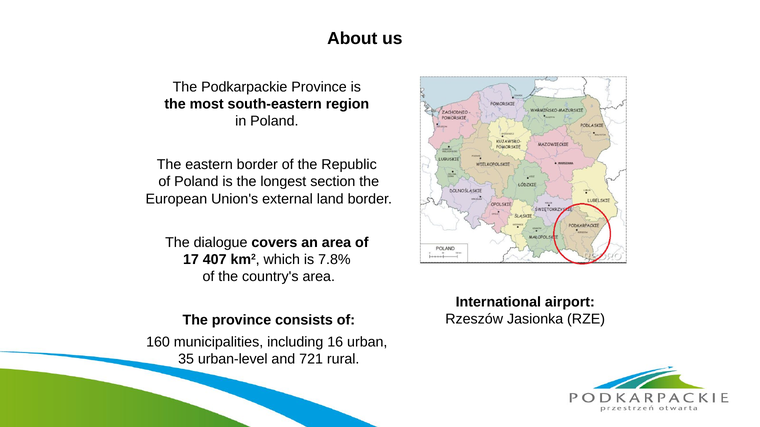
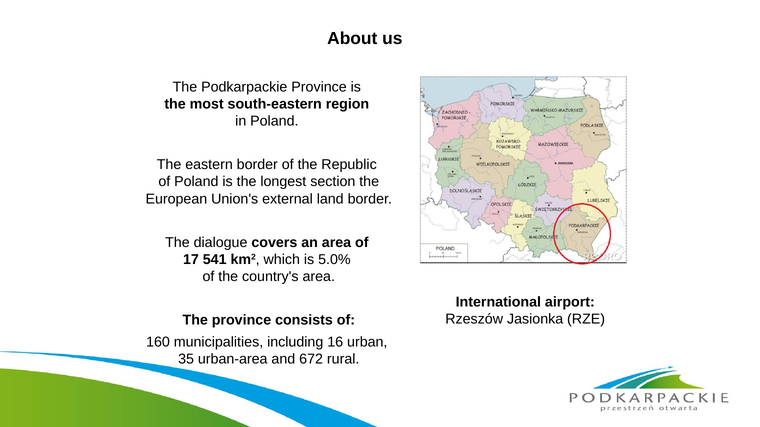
407: 407 -> 541 (215, 260)
7.8%: 7.8% -> 5.0% (334, 260)
urban-level: urban-level -> urban-area (233, 360)
721: 721 -> 672 (311, 360)
